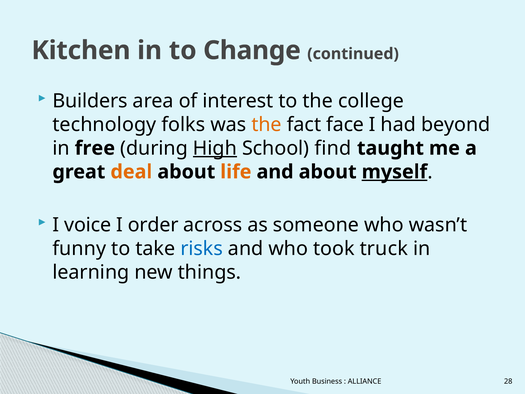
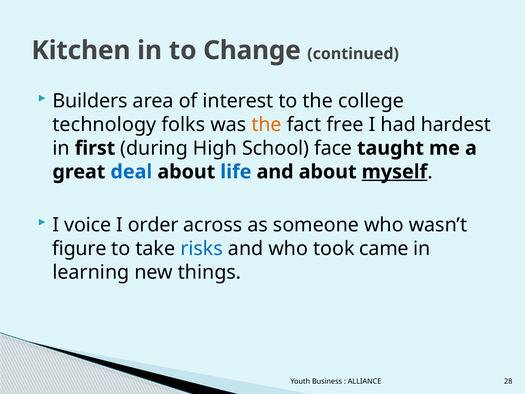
face: face -> free (345, 124)
beyond: beyond -> hardest (456, 124)
free: free -> first (95, 148)
High underline: present -> none (215, 148)
find: find -> face (333, 148)
deal colour: orange -> blue (131, 172)
life colour: orange -> blue (236, 172)
funny: funny -> figure (79, 249)
truck: truck -> came (384, 249)
